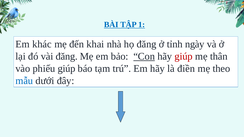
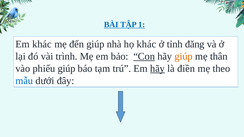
đến khai: khai -> giúp (95, 44)
họ đăng: đăng -> khác (146, 44)
ngày: ngày -> đăng (195, 44)
vài đăng: đăng -> trình (67, 57)
giúp colour: red -> orange (184, 57)
hãy underline: none -> present (157, 69)
